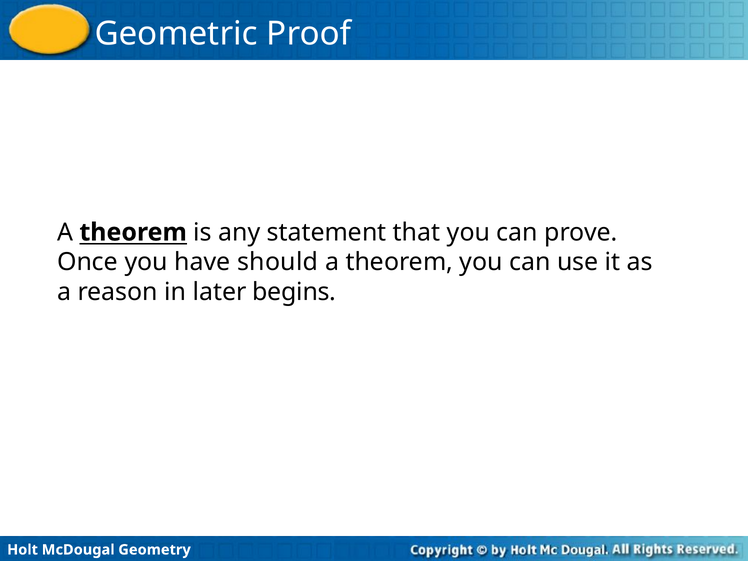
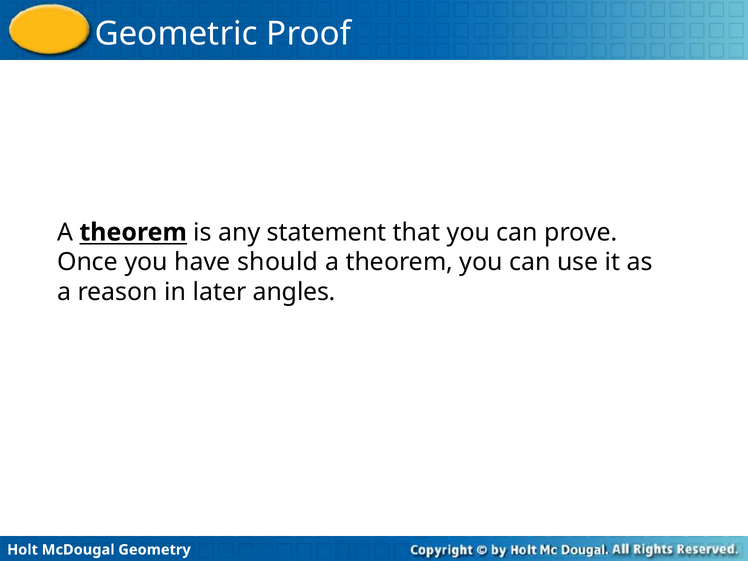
begins: begins -> angles (294, 292)
